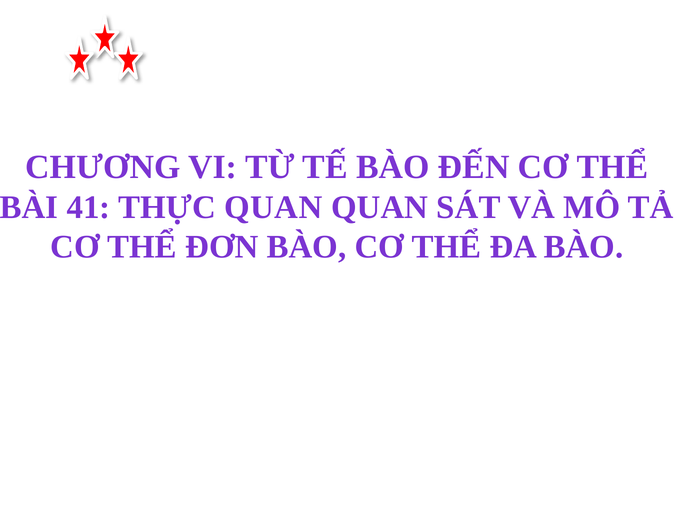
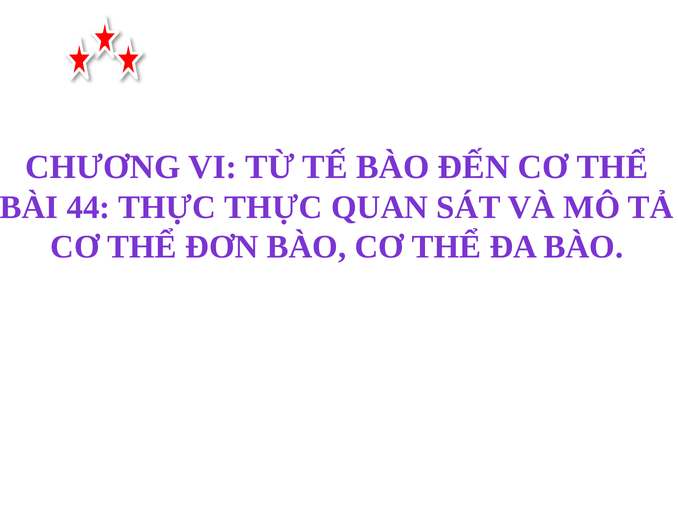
41: 41 -> 44 (88, 207)
THỰC QUAN: QUAN -> THỰC (273, 207)
